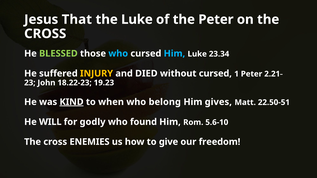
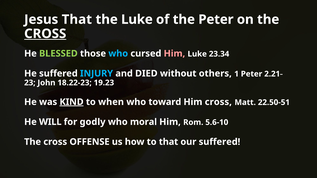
CROSS underline: none -> present (45, 34)
Him colour: light blue -> pink (174, 54)
INJURY colour: yellow -> light blue (97, 74)
without cursed: cursed -> others (215, 74)
belong: belong -> toward (165, 102)
Him gives: gives -> cross (218, 102)
found: found -> moral (143, 122)
ENEMIES: ENEMIES -> OFFENSE (90, 142)
to give: give -> that (169, 142)
our freedom: freedom -> suffered (219, 142)
